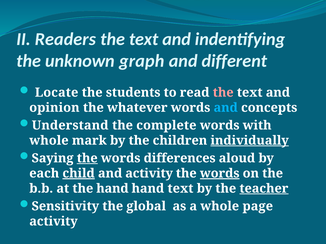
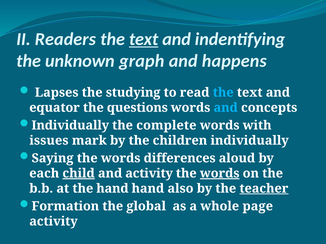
text underline: none -> present (144, 39)
different: different -> happens (234, 61)
Locate: Locate -> Lapses (57, 93)
students: students -> studying (133, 93)
the colour: pink -> light blue (223, 93)
opinion: opinion -> equator (55, 108)
whatever: whatever -> questions (137, 108)
Understand: Understand -> Individually (70, 126)
whole: whole -> issues (49, 141)
individually underline: present -> none (250, 141)
the underline: present -> none (87, 158)
hand text: text -> also (180, 189)
Sensitivity: Sensitivity -> Formation (65, 207)
